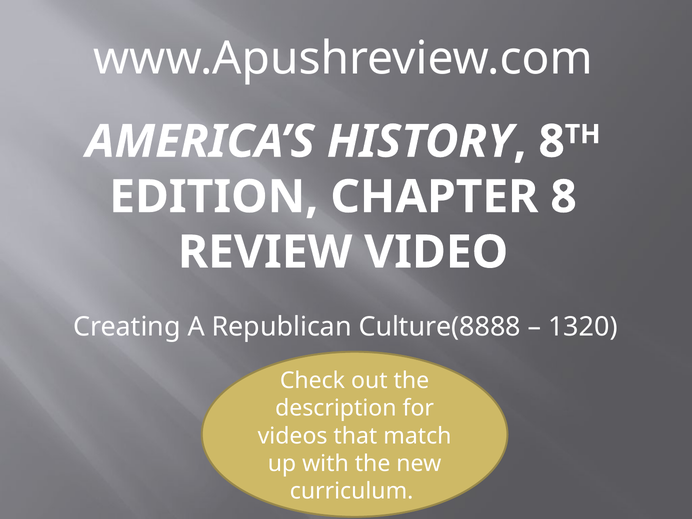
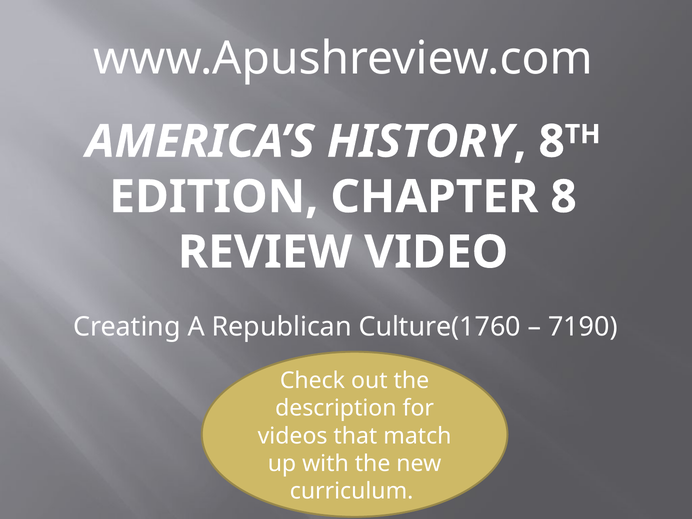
Culture(8888: Culture(8888 -> Culture(1760 (440, 327)
1320: 1320 -> 7190 (583, 327)
